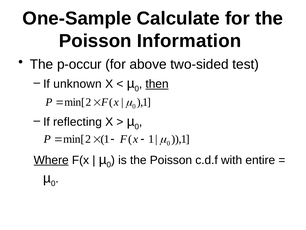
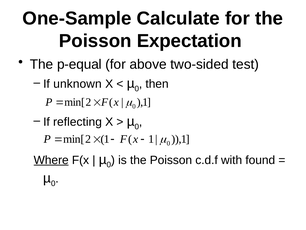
Information: Information -> Expectation (189, 41)
p-occur: p-occur -> p-equal (79, 64)
then underline: present -> none (157, 84)
entire: entire -> found (260, 160)
